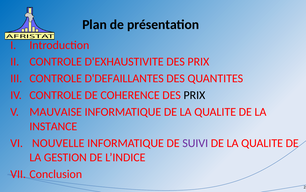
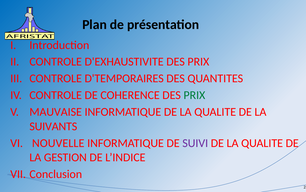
D'DEFAILLANTES: D'DEFAILLANTES -> D'TEMPORAIRES (124, 78)
PRIX colour: black -> green (194, 95)
INSTANCE: INSTANCE -> SUIVANTS (53, 126)
